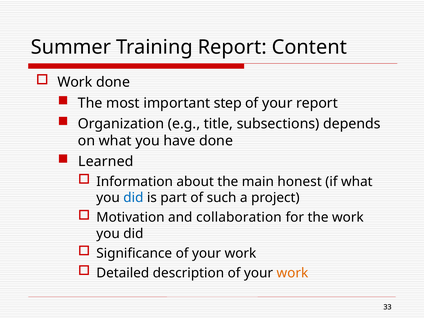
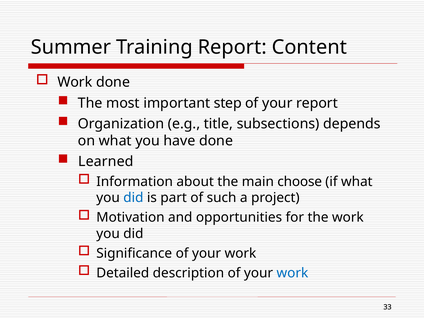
honest: honest -> choose (300, 182)
collaboration: collaboration -> opportunities (239, 217)
work colour: orange -> blue (292, 273)
